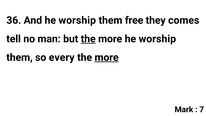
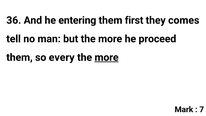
And he worship: worship -> entering (77, 20)
free: free -> first (134, 20)
the underline: present -> none (88, 39)
more he worship: worship -> proceed (157, 39)
